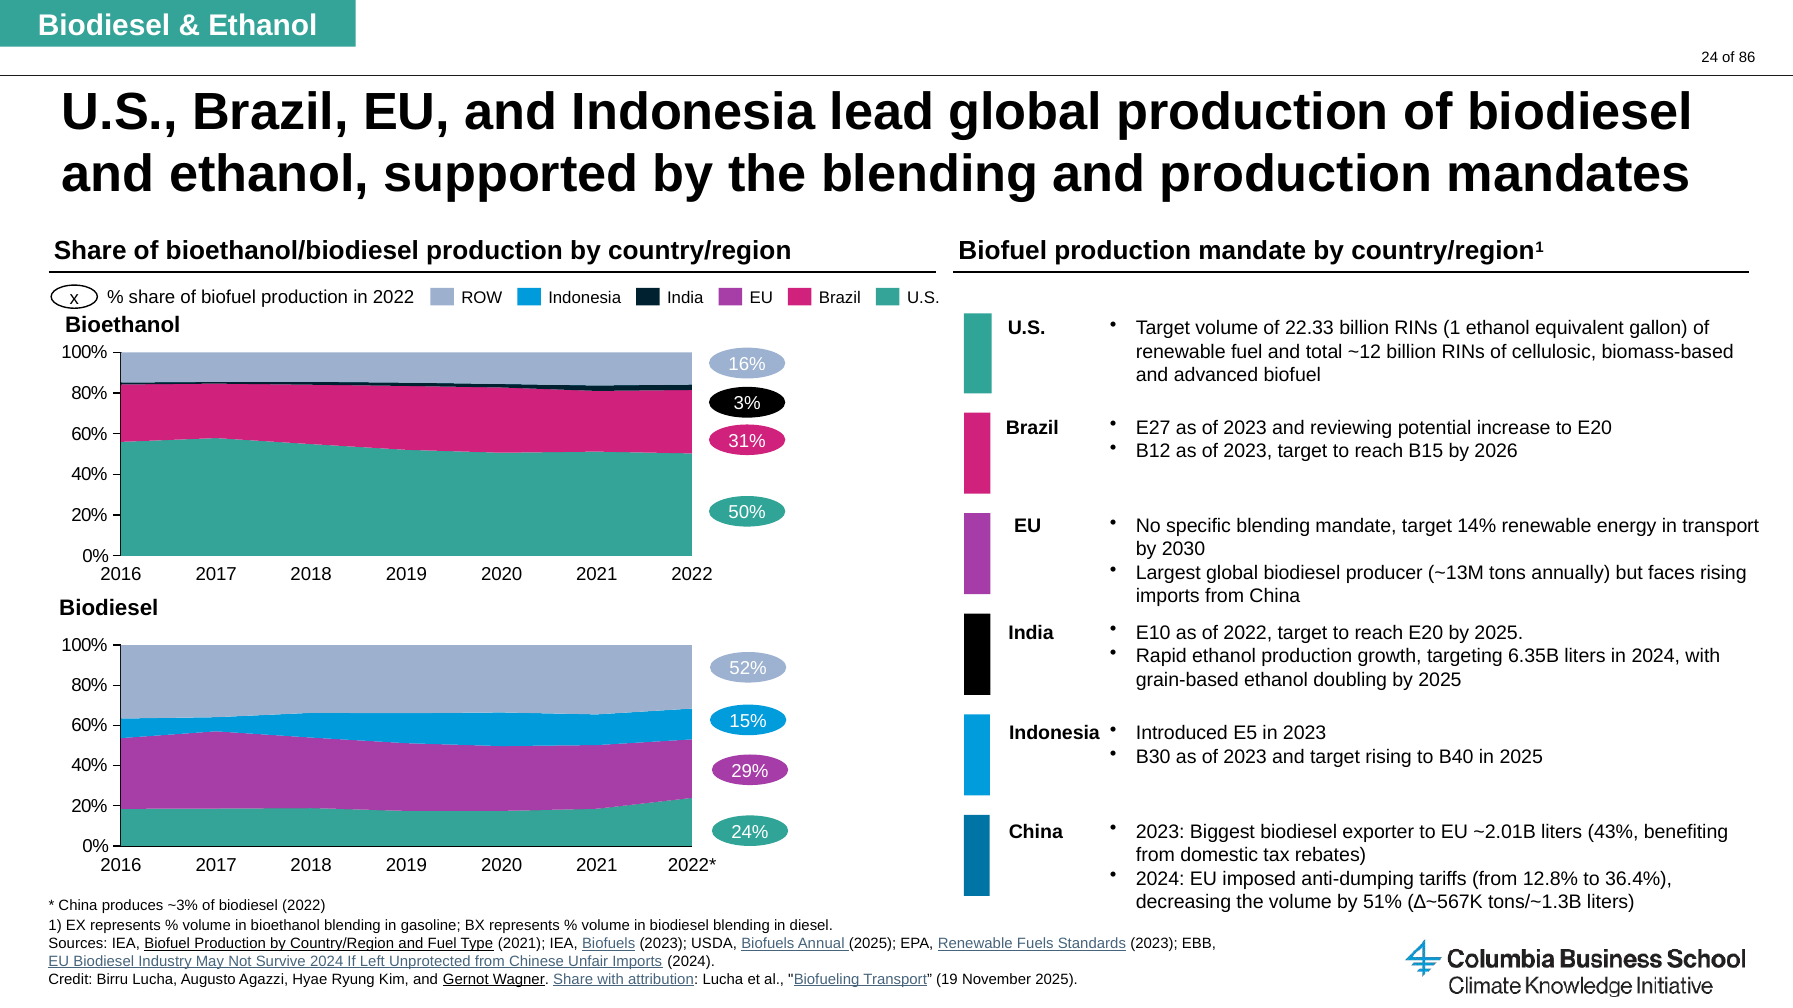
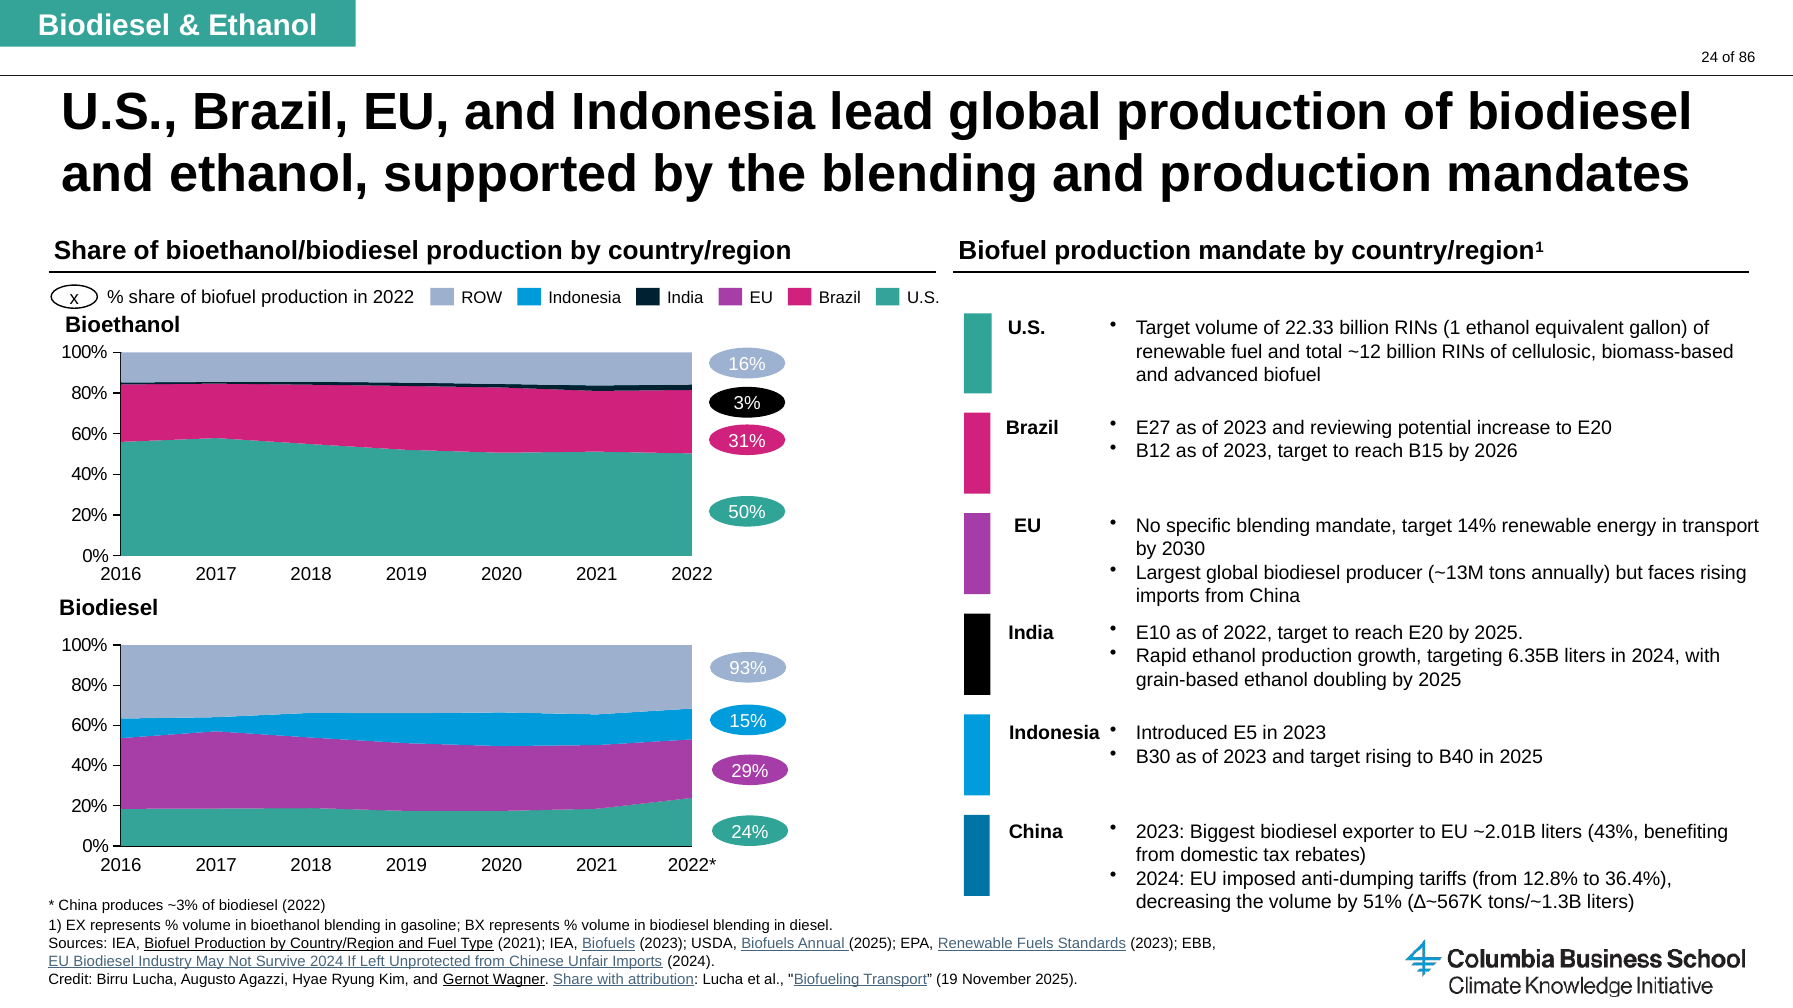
52%: 52% -> 93% (748, 669)
